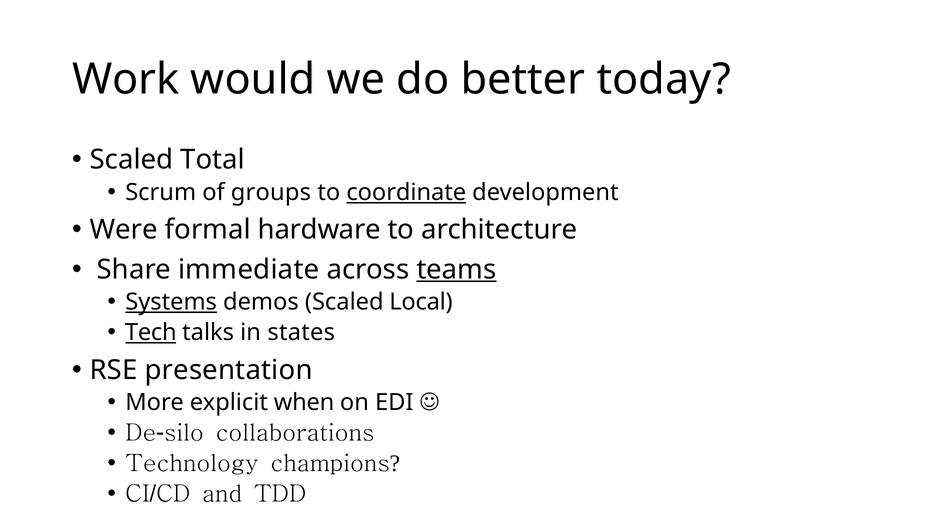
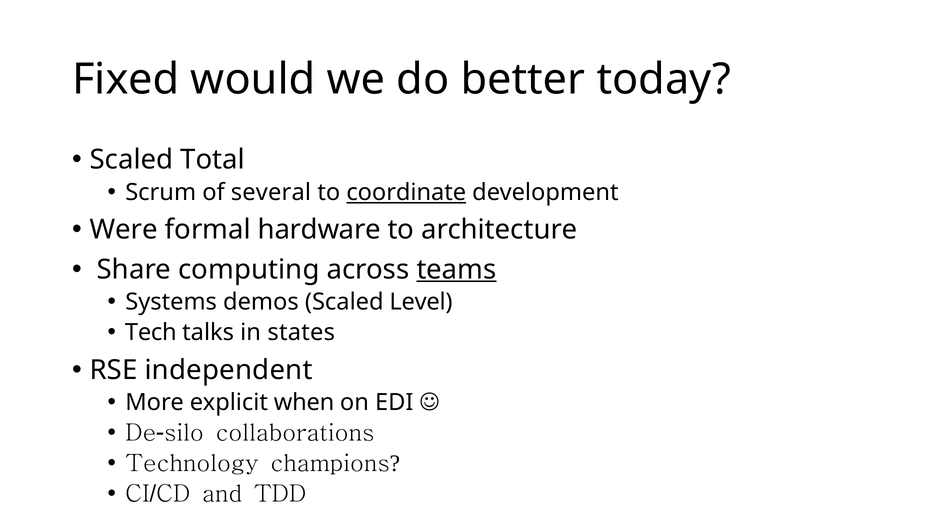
Work: Work -> Fixed (126, 79)
groups: groups -> several (271, 192)
immediate: immediate -> computing (249, 270)
Systems underline: present -> none (171, 302)
Local: Local -> Level (421, 302)
Tech underline: present -> none (151, 333)
presentation: presentation -> independent (229, 370)
